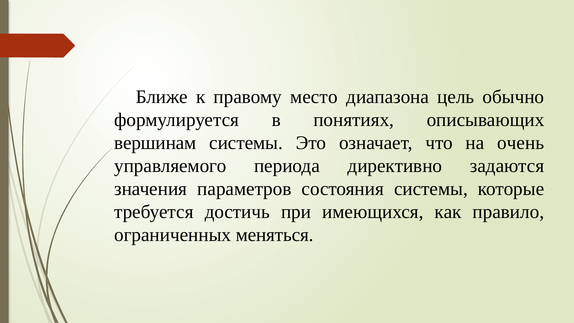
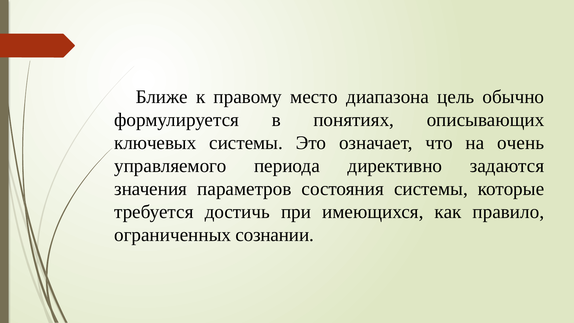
вершинам: вершинам -> ключевых (155, 143)
меняться: меняться -> сознании (275, 235)
